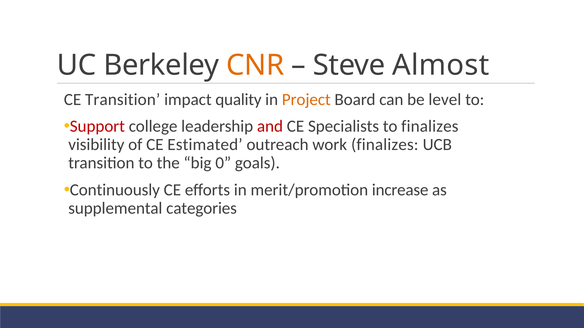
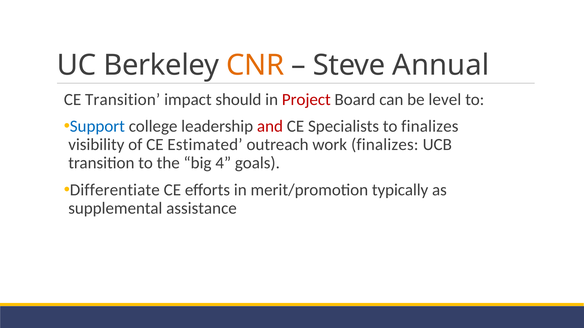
Almost: Almost -> Annual (441, 65)
quality: quality -> should (238, 100)
Project colour: orange -> red (306, 100)
Support colour: red -> blue (97, 127)
0: 0 -> 4 (223, 163)
Continuously: Continuously -> Differentiate (115, 190)
increase: increase -> typically (400, 190)
categories: categories -> assistance (201, 209)
